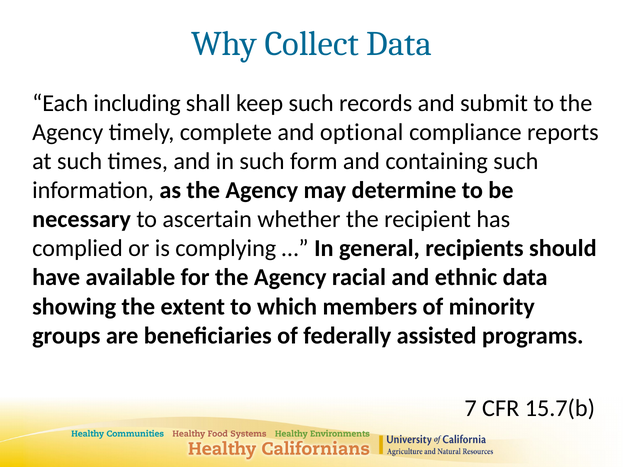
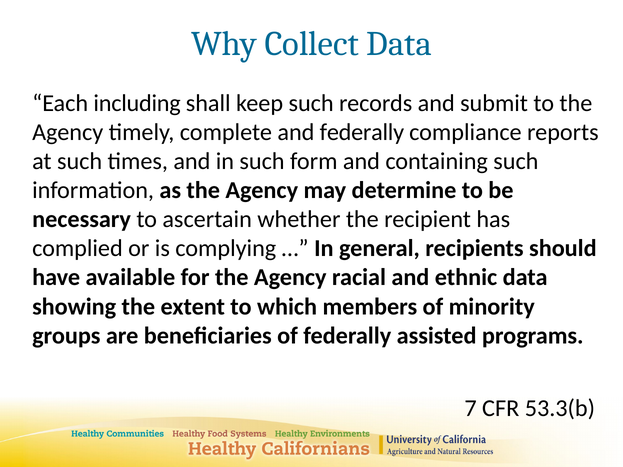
and optional: optional -> federally (362, 132)
15.7(b: 15.7(b -> 53.3(b (560, 409)
